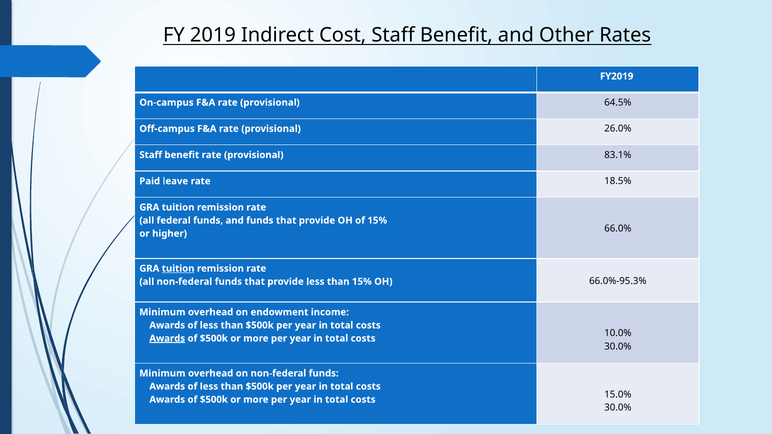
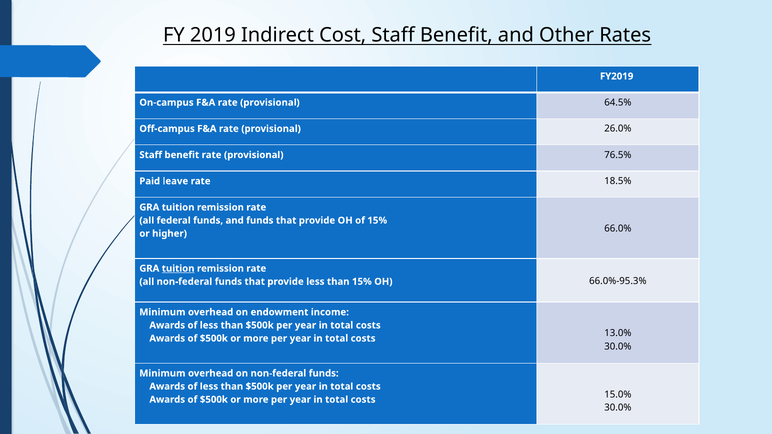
83.1%: 83.1% -> 76.5% (618, 155)
10.0%: 10.0% -> 13.0% (618, 333)
Awards underline: present -> none (167, 339)
